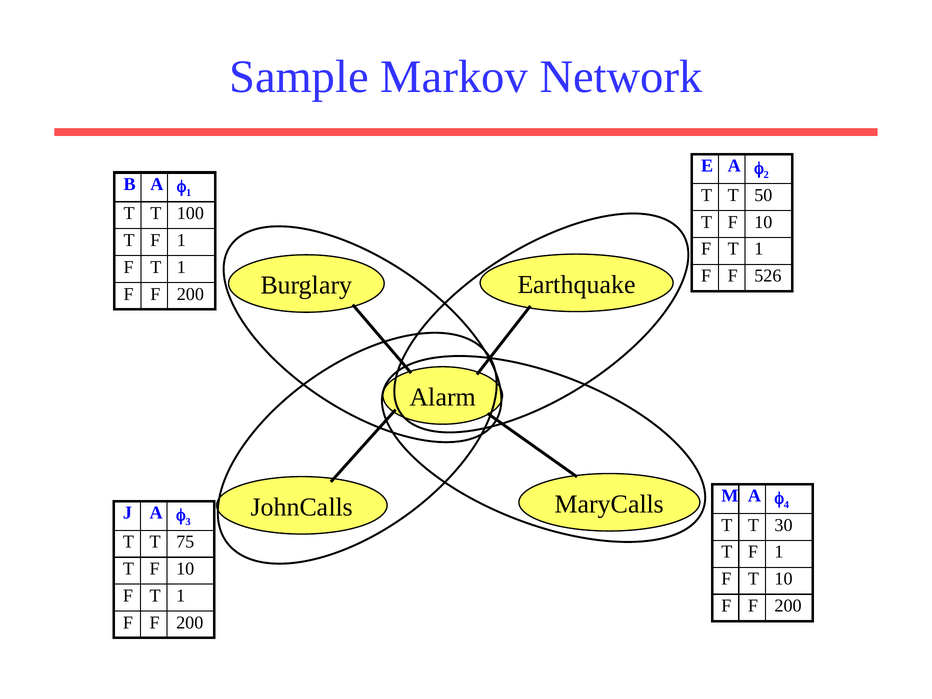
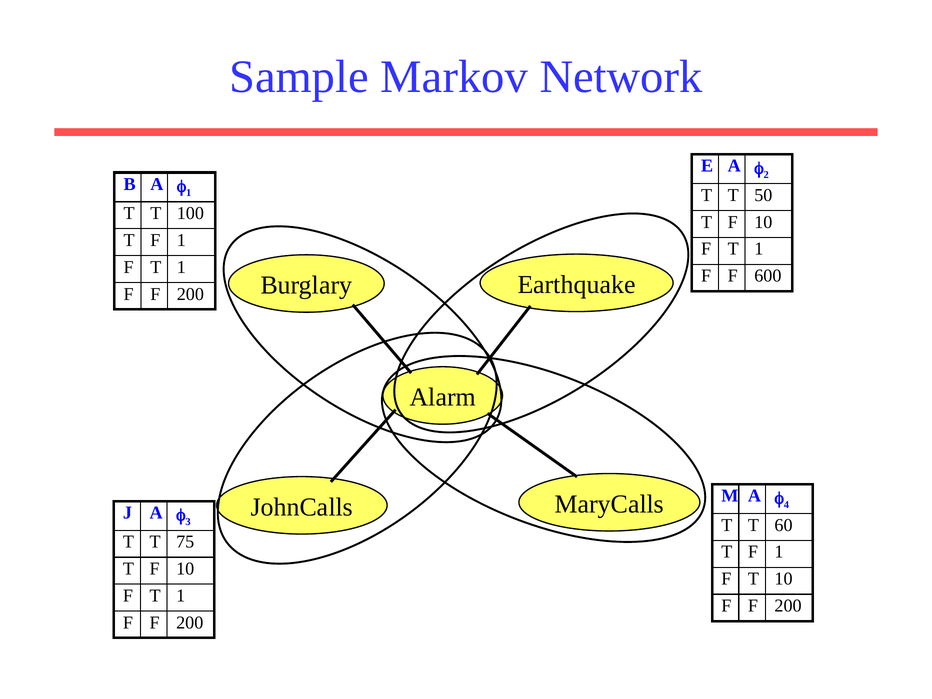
526: 526 -> 600 (768, 276)
30: 30 -> 60 (784, 525)
